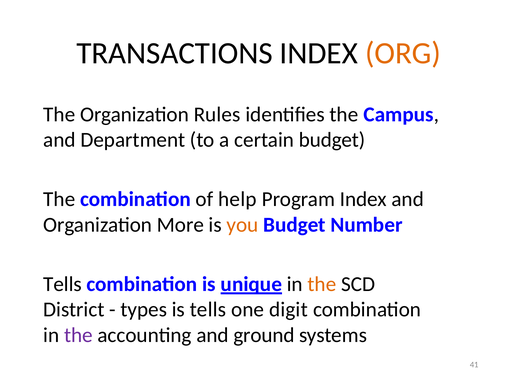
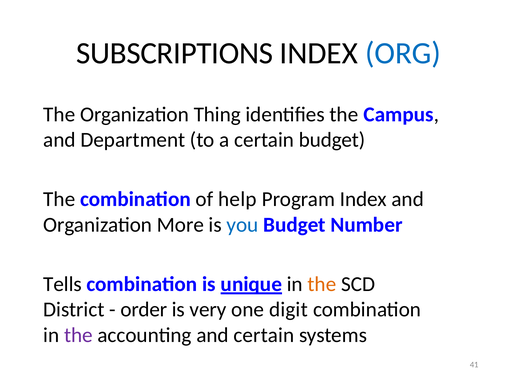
TRANSACTIONS: TRANSACTIONS -> SUBSCRIPTIONS (175, 53)
ORG colour: orange -> blue (403, 53)
Rules: Rules -> Thing (217, 114)
you colour: orange -> blue (242, 225)
types: types -> order (144, 309)
is tells: tells -> very (208, 309)
and ground: ground -> certain (264, 335)
